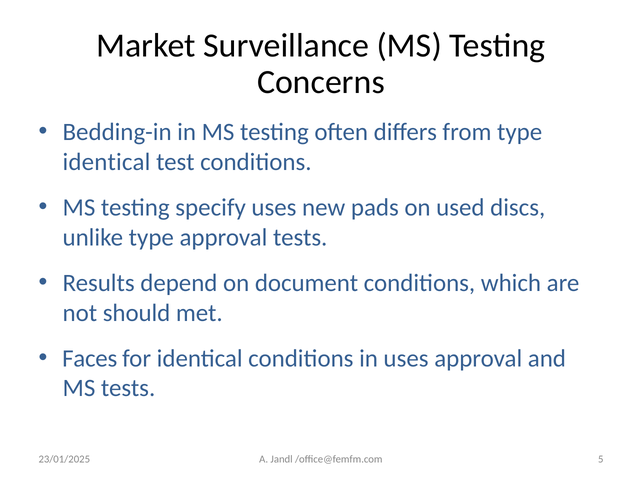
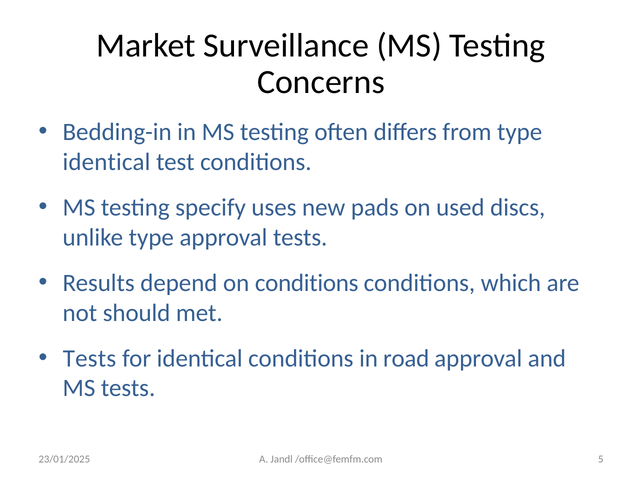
on document: document -> conditions (307, 283)
Faces: Faces -> Tests (89, 359)
in uses: uses -> road (406, 359)
